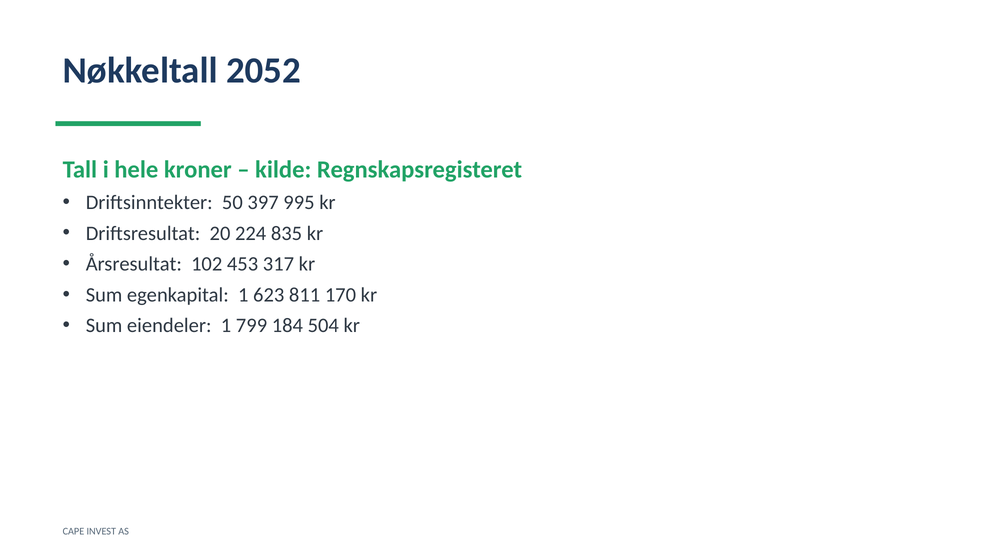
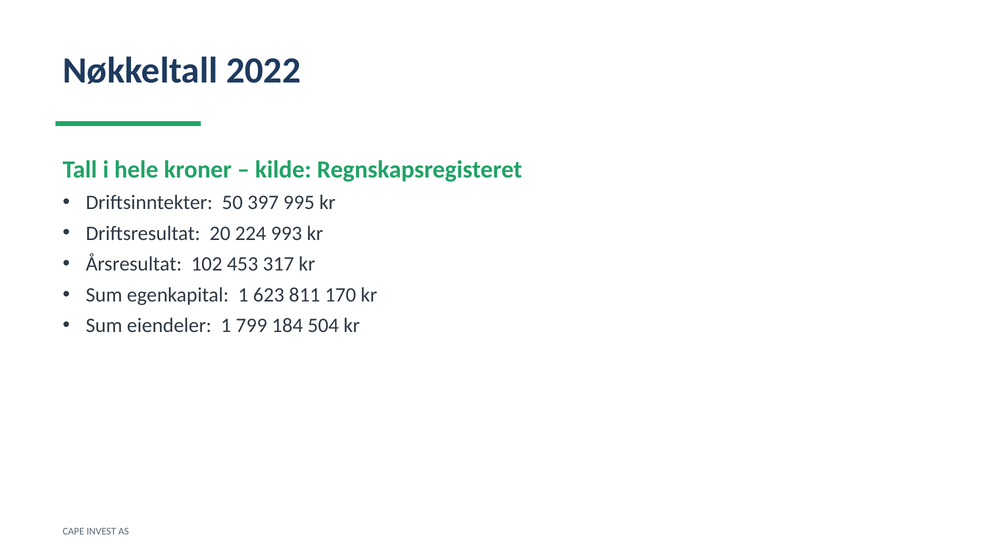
2052: 2052 -> 2022 (263, 70)
835: 835 -> 993 (287, 233)
